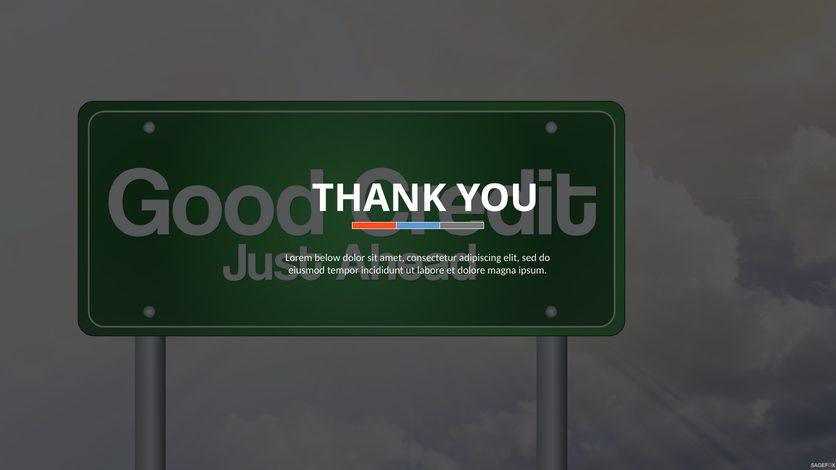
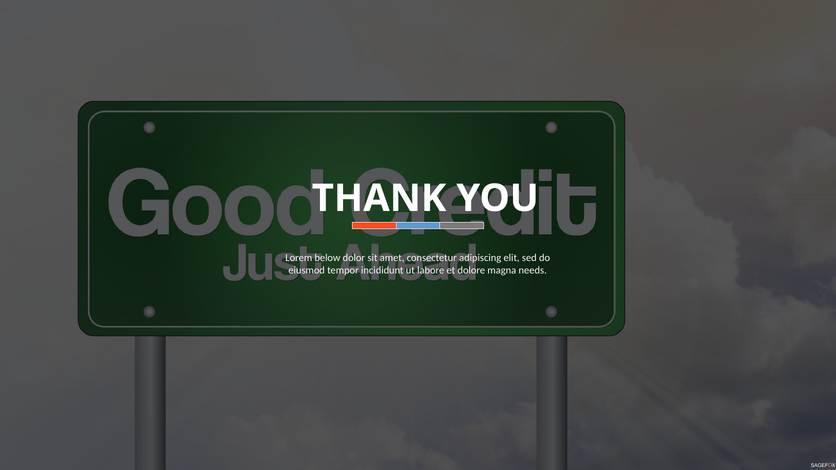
ipsum: ipsum -> needs (533, 271)
